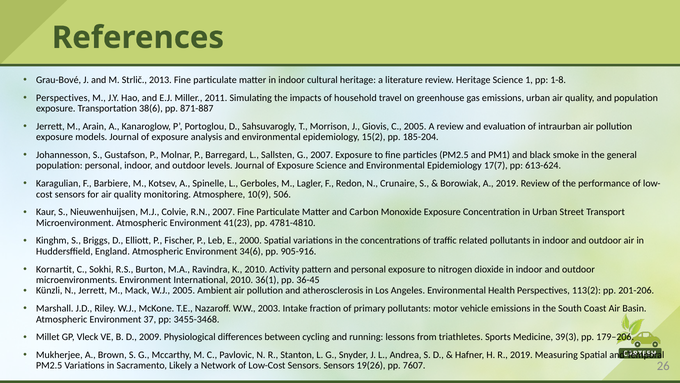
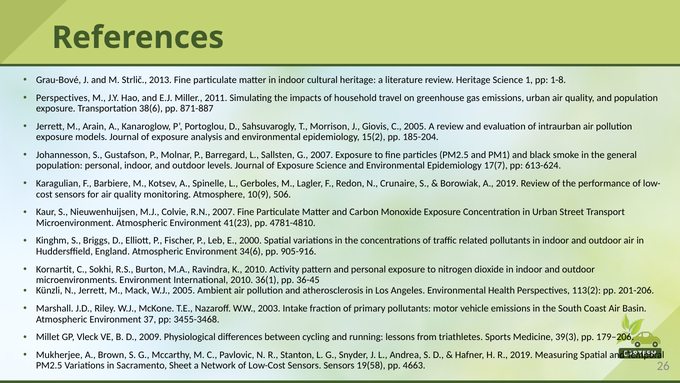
Likely: Likely -> Sheet (180, 365)
19(26: 19(26 -> 19(58 (371, 365)
7607: 7607 -> 4663 (414, 365)
